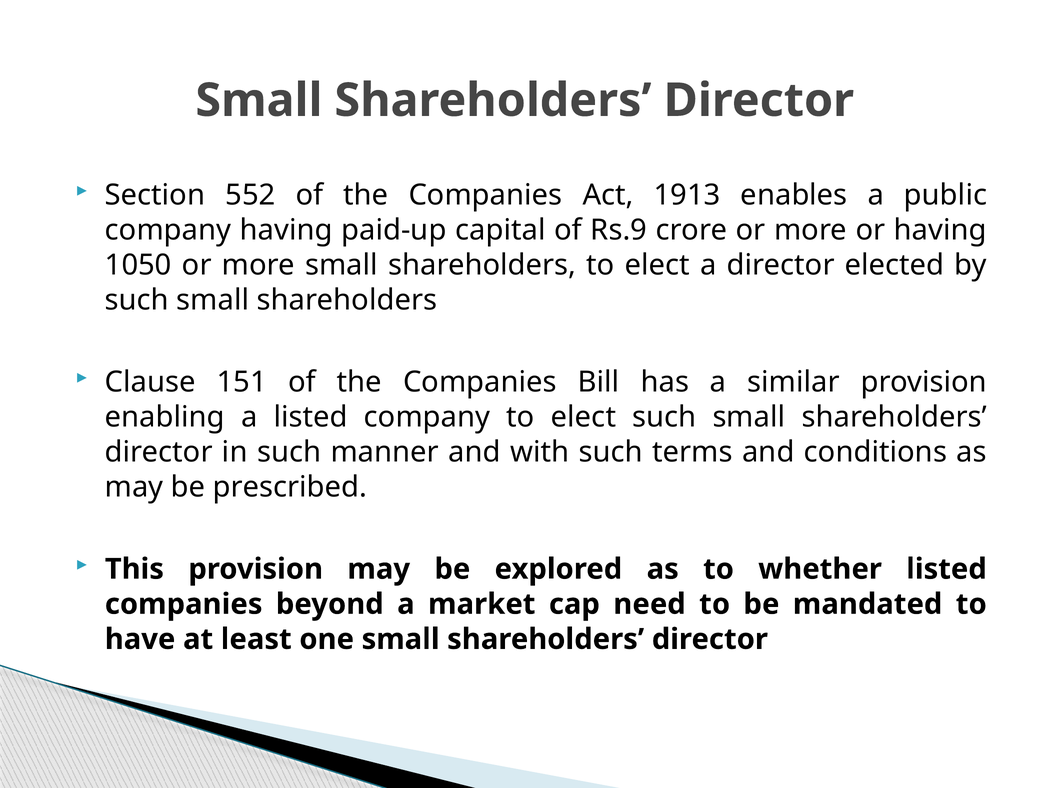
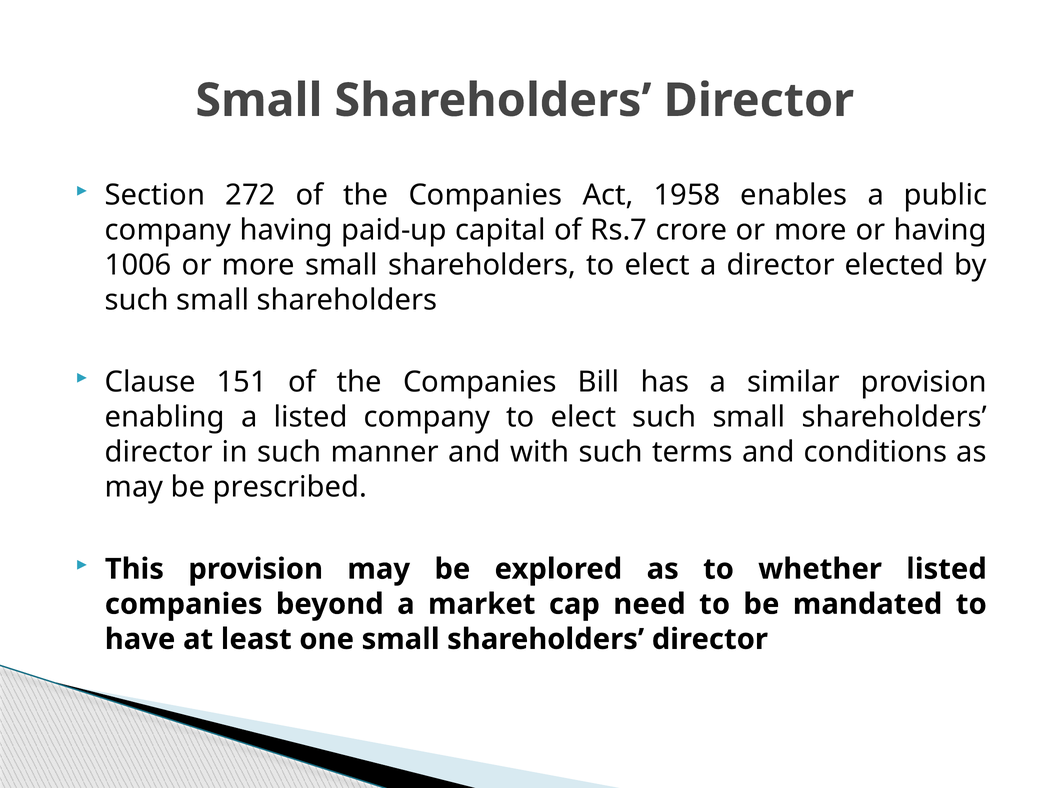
552: 552 -> 272 (250, 195)
1913: 1913 -> 1958 (687, 195)
Rs.9: Rs.9 -> Rs.7 (619, 230)
1050: 1050 -> 1006 (138, 265)
